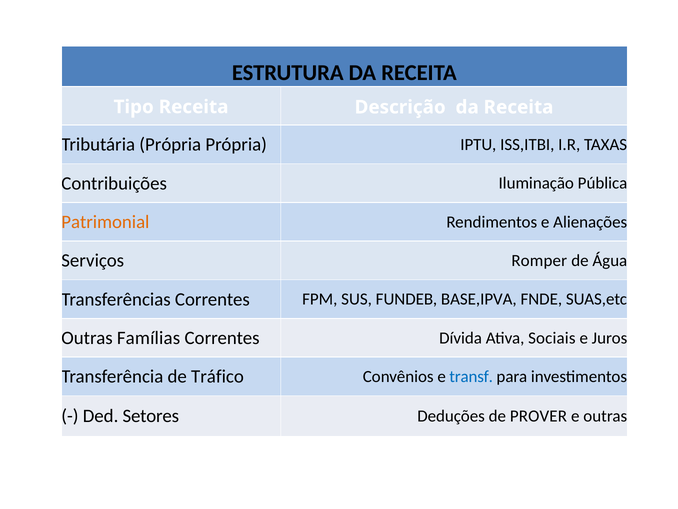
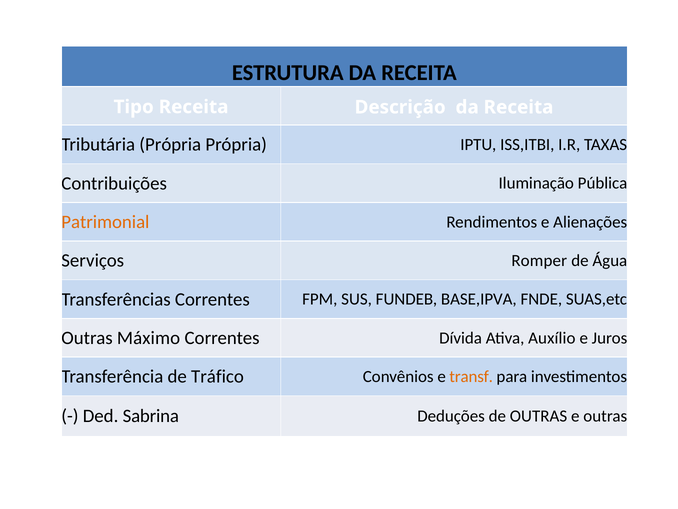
Famílias: Famílias -> Máximo (149, 338)
Sociais: Sociais -> Auxílio (552, 338)
transf colour: blue -> orange (471, 376)
Setores: Setores -> Sabrina (151, 416)
de PROVER: PROVER -> OUTRAS (539, 416)
